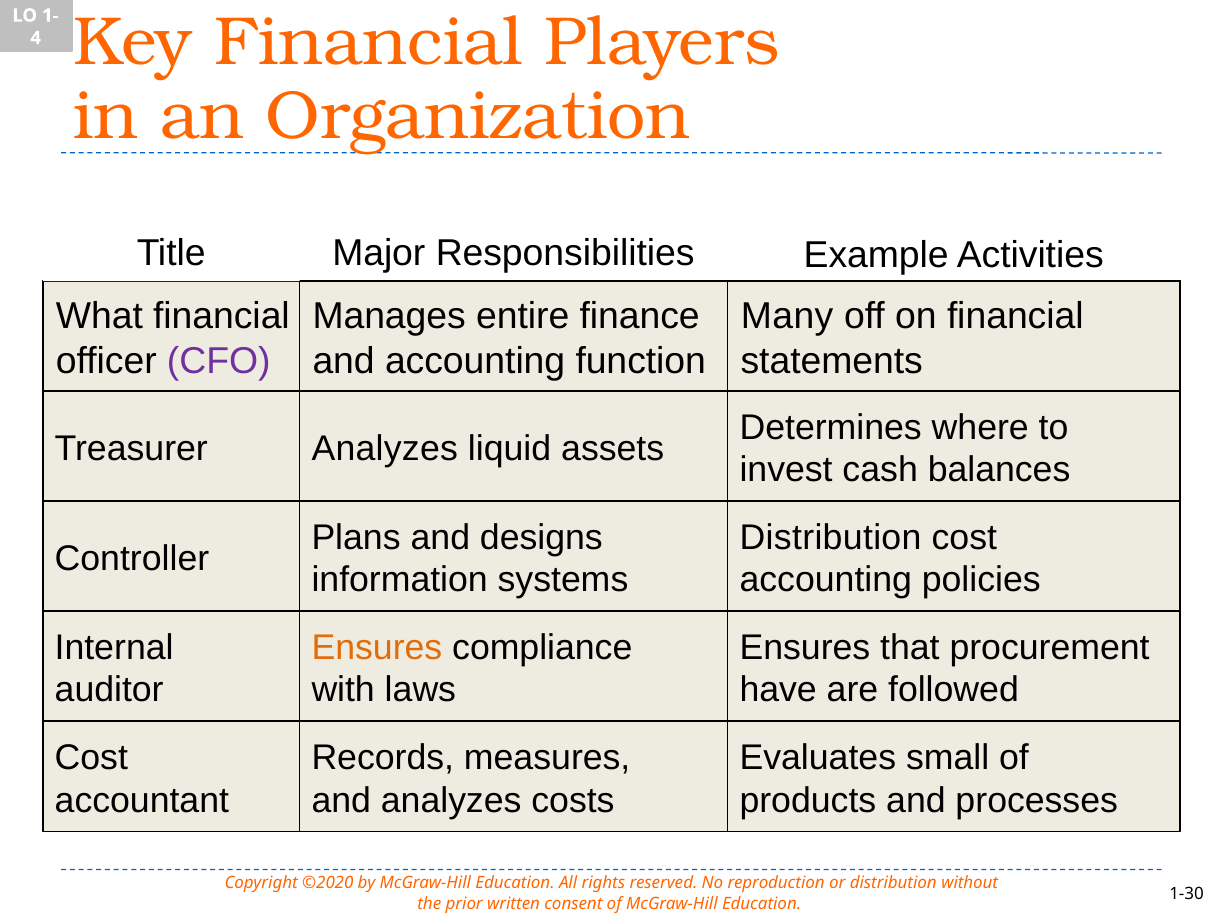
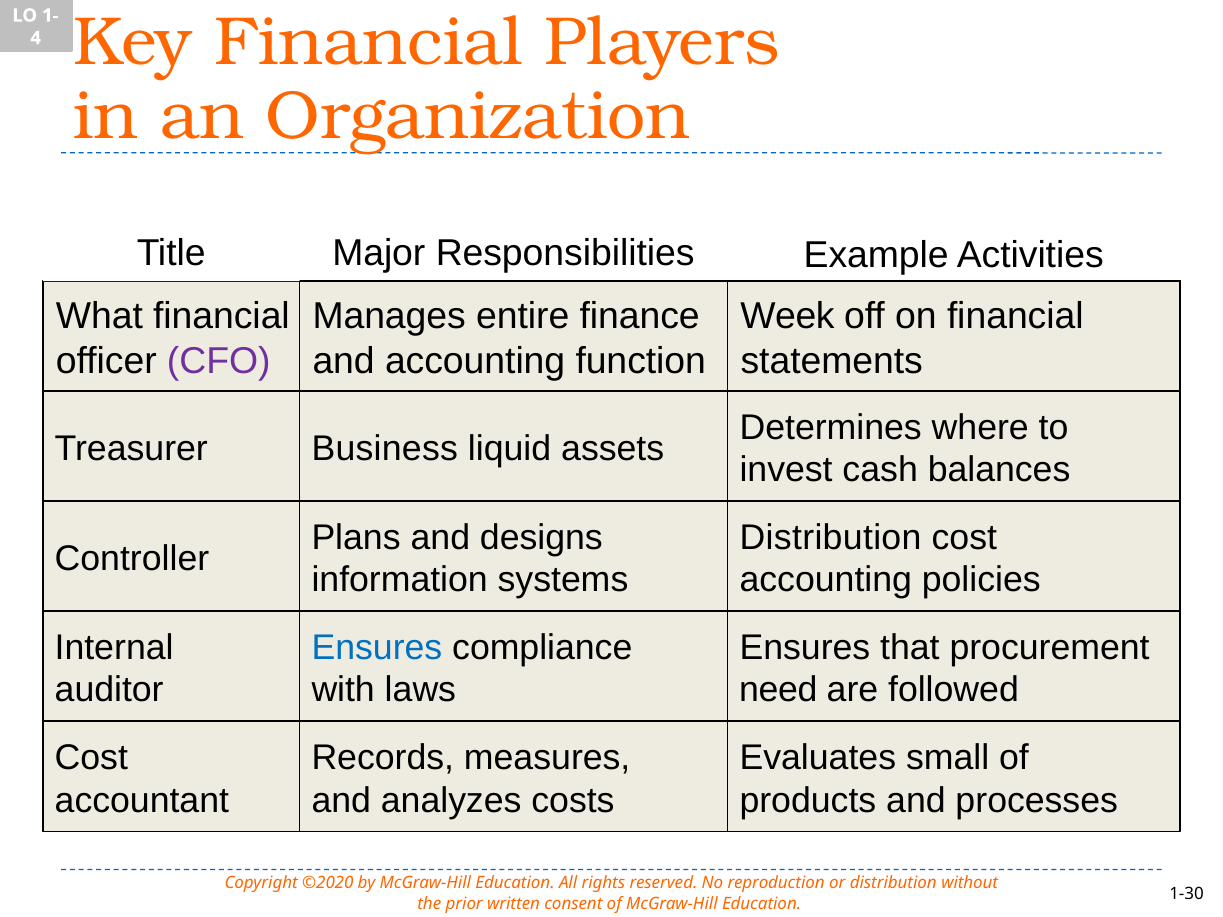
Many: Many -> Week (787, 316)
Treasurer Analyzes: Analyzes -> Business (385, 449)
Ensures colour: orange -> blue (377, 648)
have: have -> need (778, 690)
